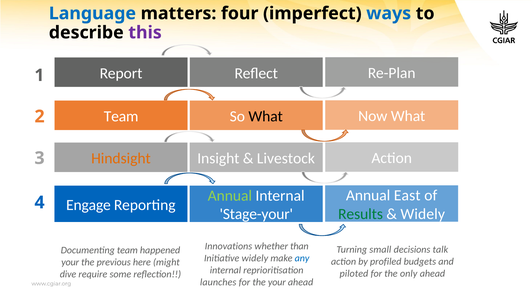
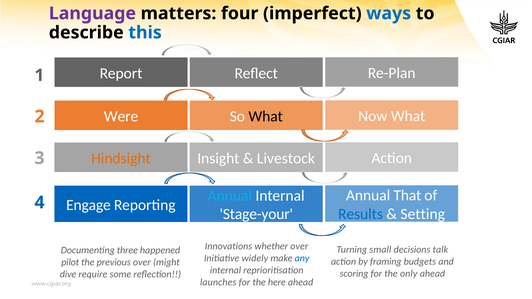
Language colour: blue -> purple (92, 13)
this colour: purple -> blue (145, 33)
Team: Team -> Were (121, 116)
East: East -> That (407, 195)
Annual colour: light green -> light blue (230, 196)
Results colour: green -> blue (361, 214)
Widely: Widely -> Setting (423, 214)
whether than: than -> over (299, 246)
Documenting team: team -> three (127, 250)
profiled: profiled -> framing (386, 262)
your: your -> pilot (70, 262)
previous here: here -> over (142, 262)
piloted: piloted -> scoring (354, 274)
the your: your -> here (277, 282)
